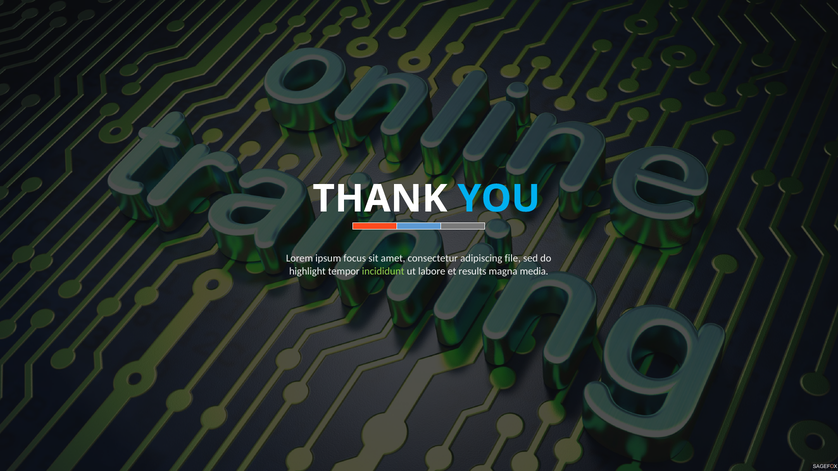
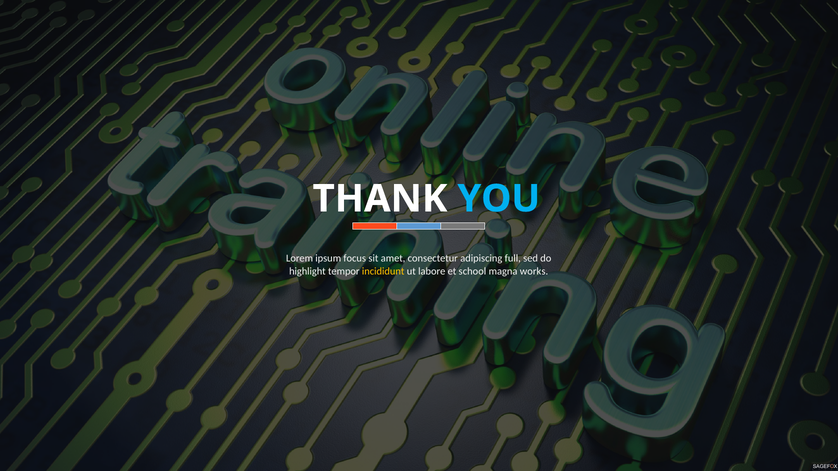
file: file -> full (513, 259)
incididunt colour: light green -> yellow (383, 271)
results: results -> school (472, 271)
media: media -> works (534, 271)
